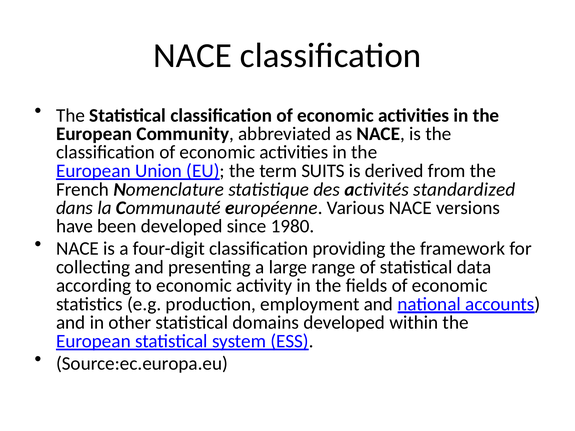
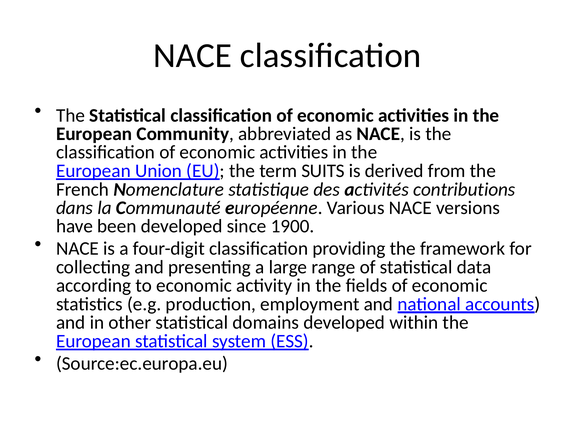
standardized: standardized -> contributions (464, 189)
1980: 1980 -> 1900 (293, 226)
